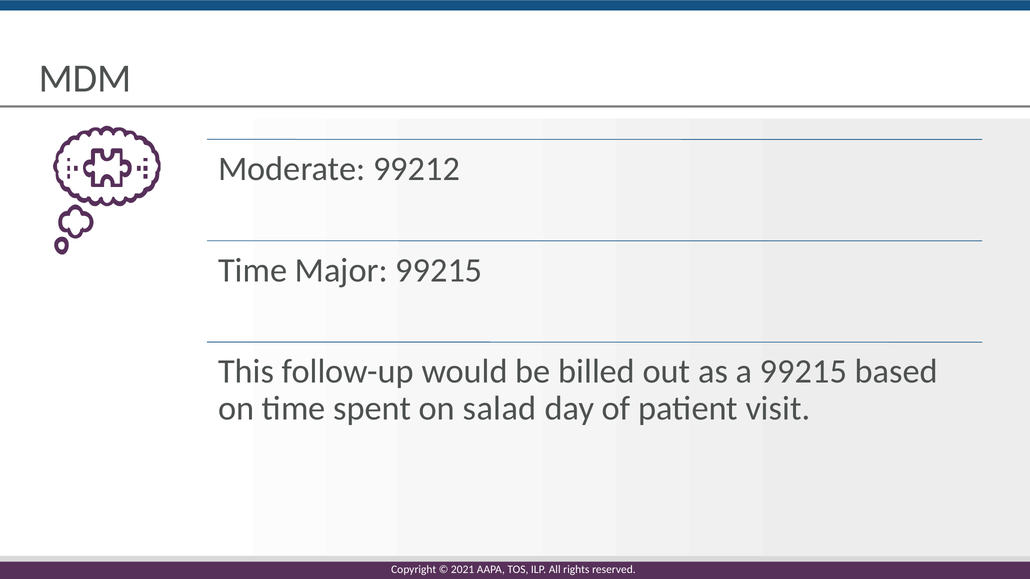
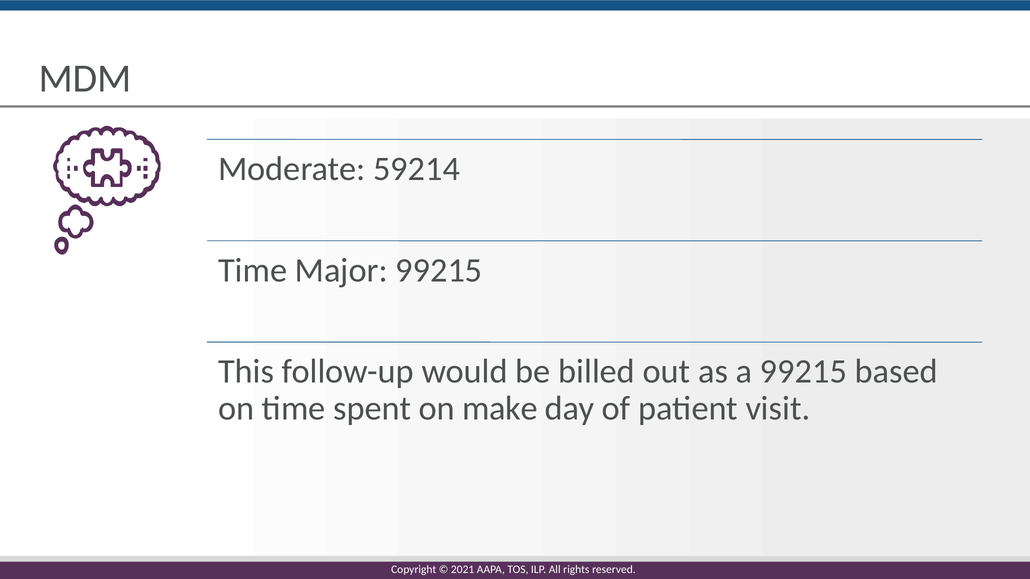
99212: 99212 -> 59214 (417, 169)
salad: salad -> make (500, 409)
